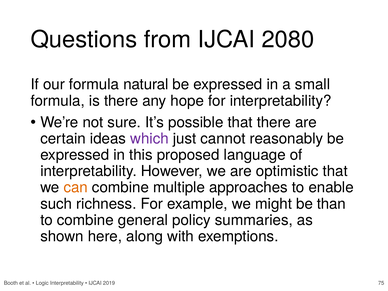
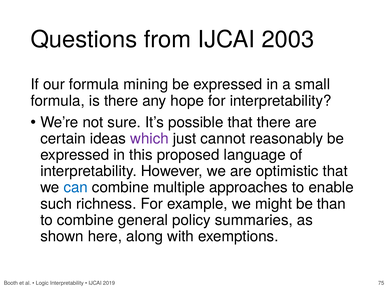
2080: 2080 -> 2003 (288, 40)
natural: natural -> mining (146, 85)
can colour: orange -> blue (76, 188)
